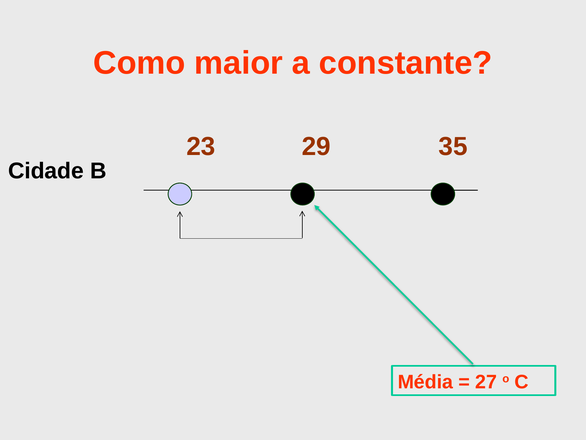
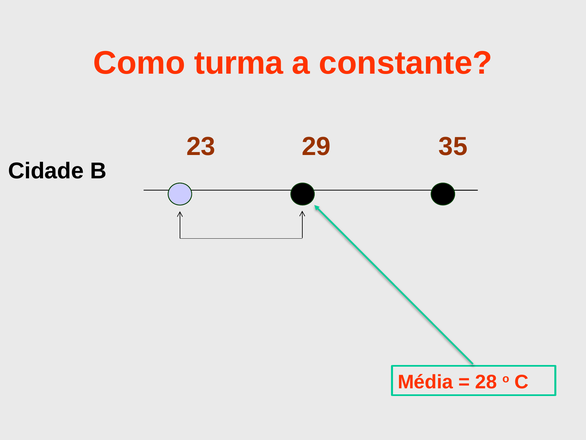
maior: maior -> turma (239, 63)
27: 27 -> 28 (486, 381)
